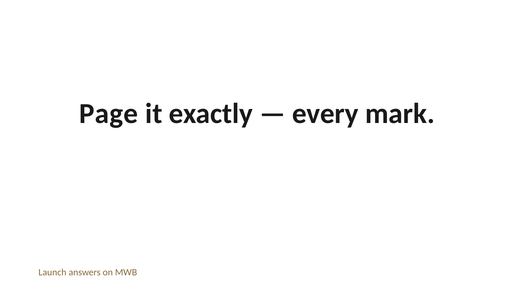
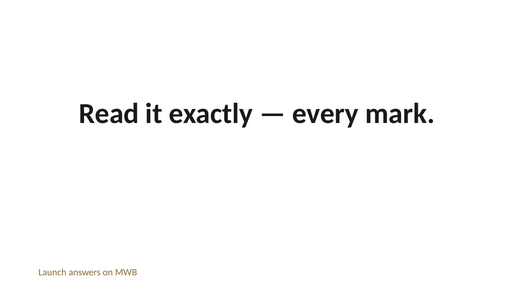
Page: Page -> Read (109, 114)
